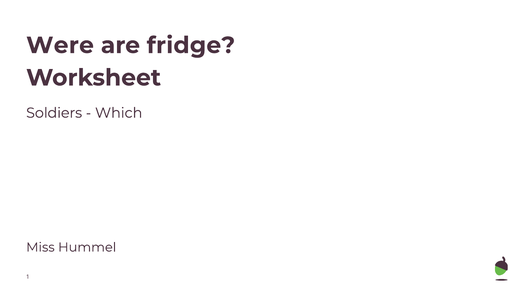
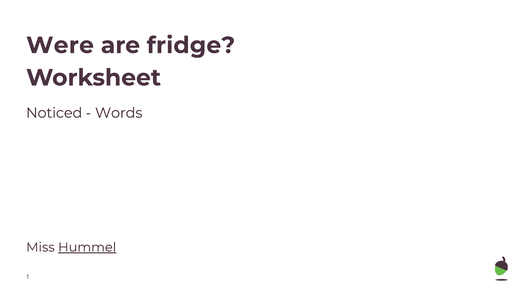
Soldiers: Soldiers -> Noticed (54, 113)
Which: Which -> Words (119, 113)
Hummel underline: none -> present (87, 247)
